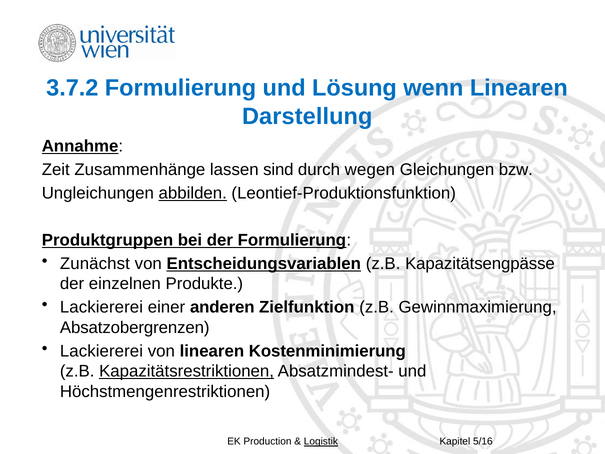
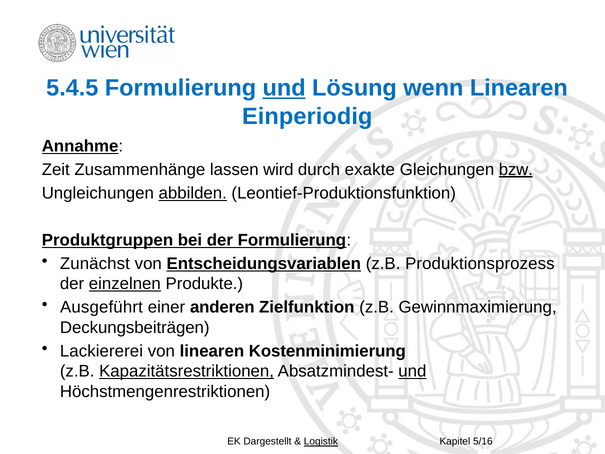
3.7.2: 3.7.2 -> 5.4.5 (72, 88)
und underline: none -> present (284, 88)
Darstellung: Darstellung -> Einperiodig (307, 116)
sind: sind -> wird (278, 169)
wegen: wegen -> exakte (370, 169)
bzw underline: none -> present (516, 169)
Kapazitätsengpässe: Kapazitätsengpässe -> Produktionsprozess (480, 264)
einzelnen underline: none -> present (125, 284)
Lackiererei: Lackiererei -> Ausgeführt (101, 307)
Absatzobergrenzen: Absatzobergrenzen -> Deckungsbeiträgen (135, 327)
und underline: none -> present (412, 371)
Production: Production -> Dargestellt (267, 441)
